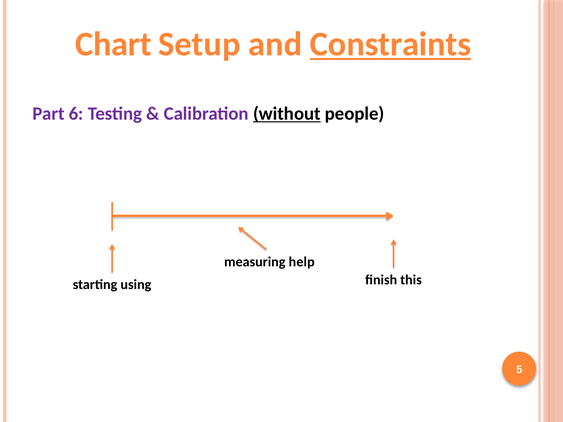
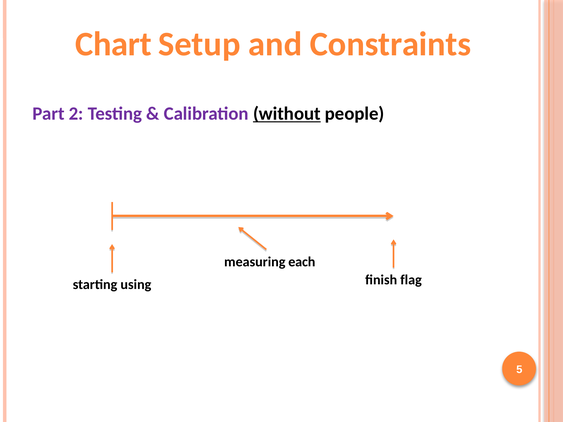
Constraints underline: present -> none (391, 44)
6: 6 -> 2 (76, 114)
help: help -> each (302, 262)
this: this -> flag (411, 280)
